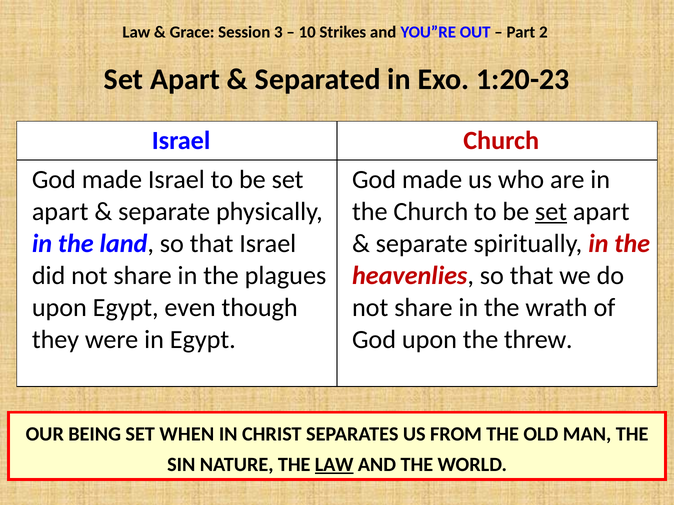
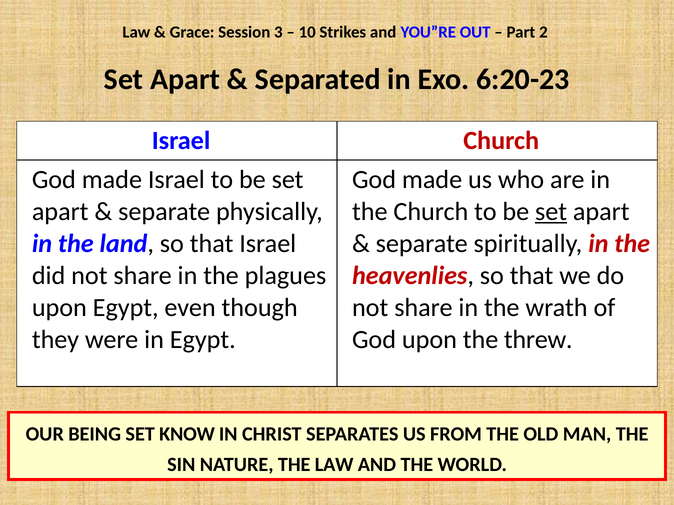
1:20-23: 1:20-23 -> 6:20-23 (523, 79)
WHEN: WHEN -> KNOW (187, 435)
LAW underline: present -> none (334, 465)
